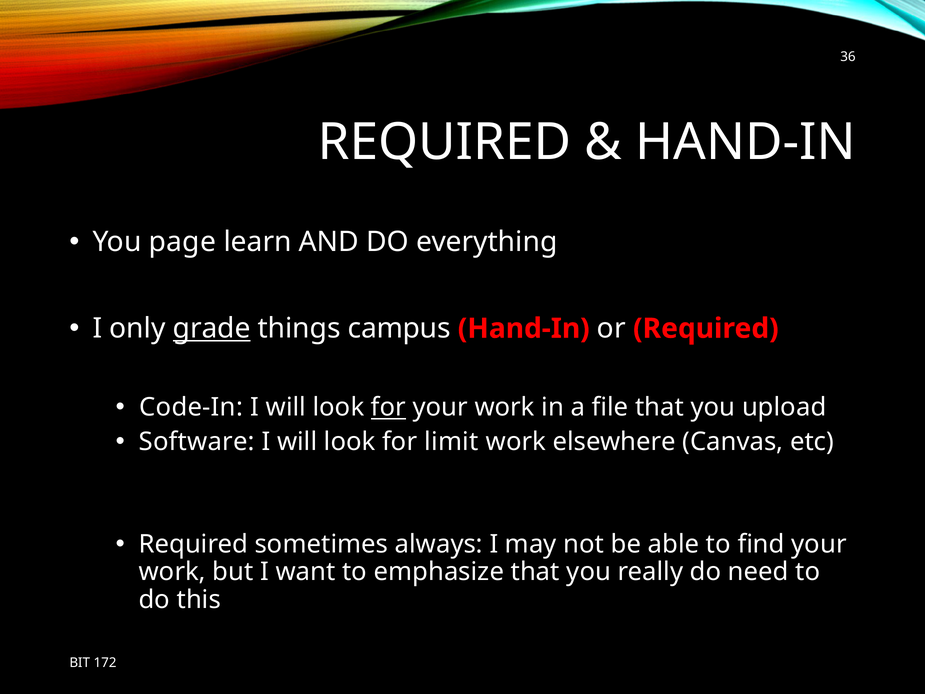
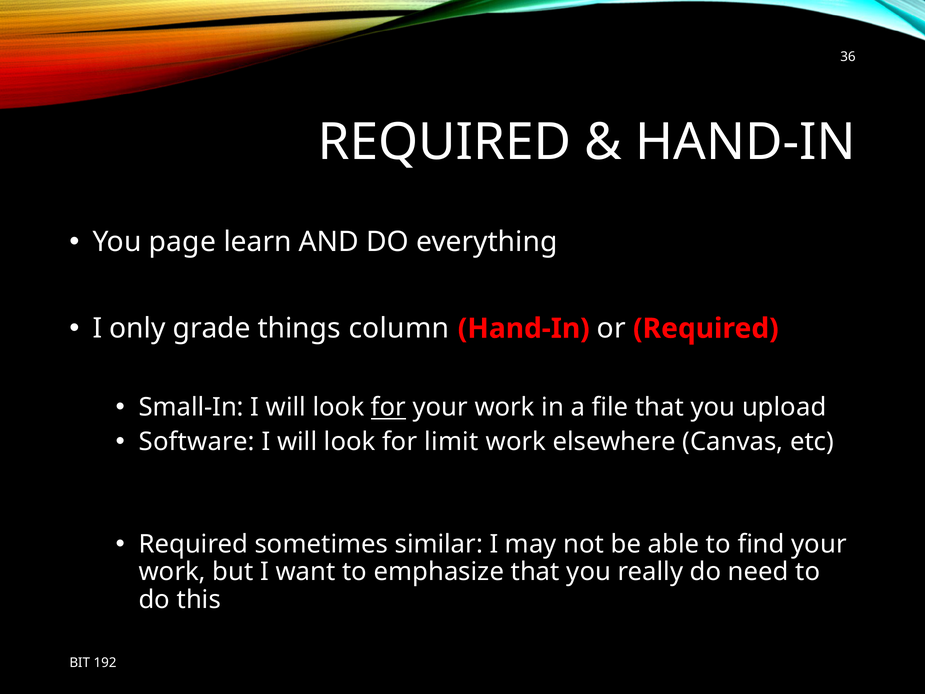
grade underline: present -> none (212, 328)
campus: campus -> column (399, 328)
Code-In: Code-In -> Small-In (191, 407)
always: always -> similar (439, 544)
172: 172 -> 192 (105, 662)
